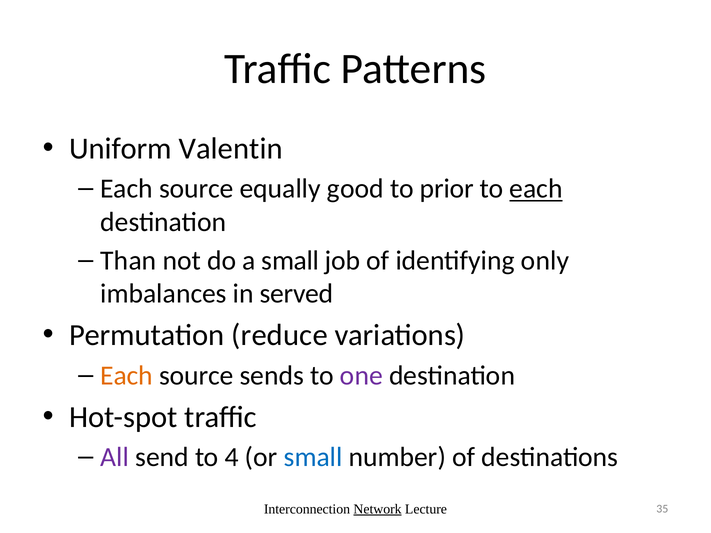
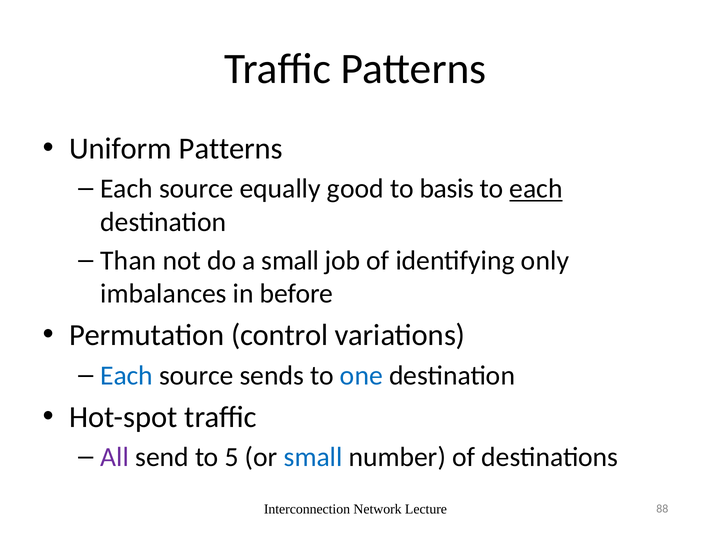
Uniform Valentin: Valentin -> Patterns (231, 148)
prior: prior -> basis (447, 189)
served: served -> before (297, 294)
reduce: reduce -> control (280, 335)
Each colour: orange -> blue (127, 376)
one colour: purple -> blue (361, 376)
4: 4 -> 5 (232, 458)
Network underline: present -> none (378, 509)
35: 35 -> 88 (662, 509)
